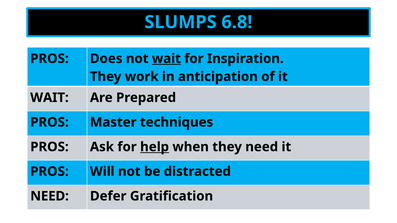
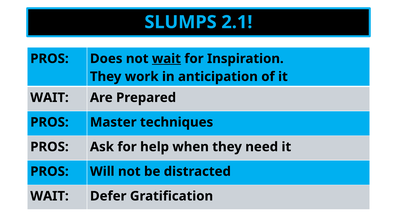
6.8: 6.8 -> 2.1 (237, 22)
help underline: present -> none (155, 147)
NEED: NEED -> WAIT (49, 196)
